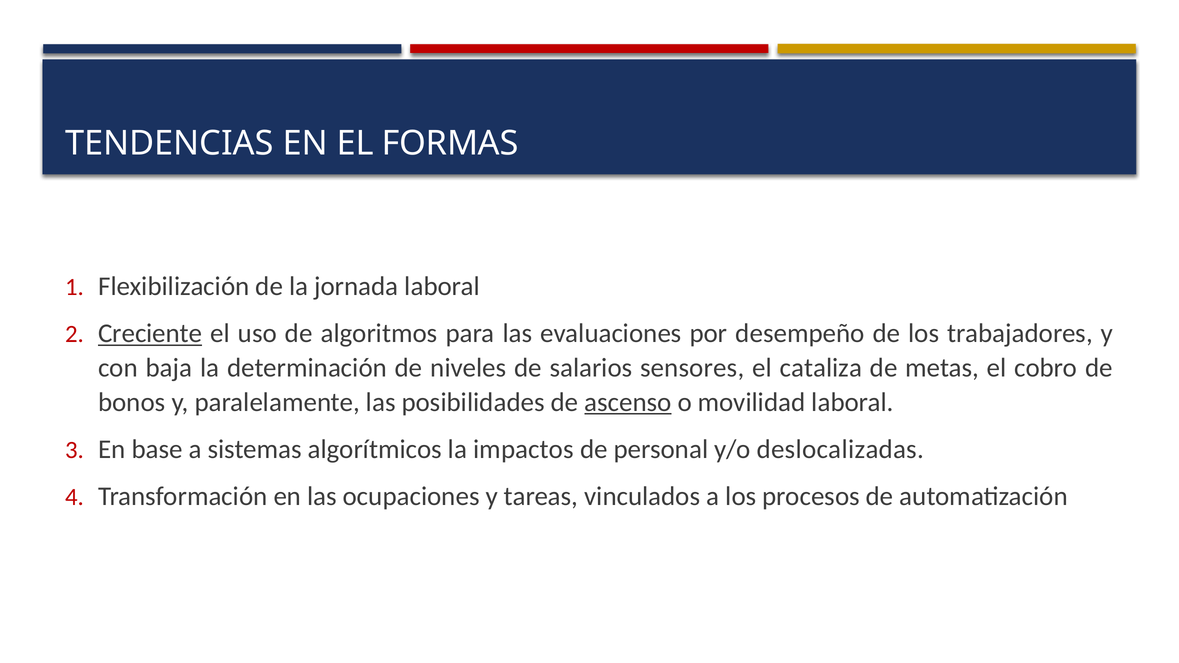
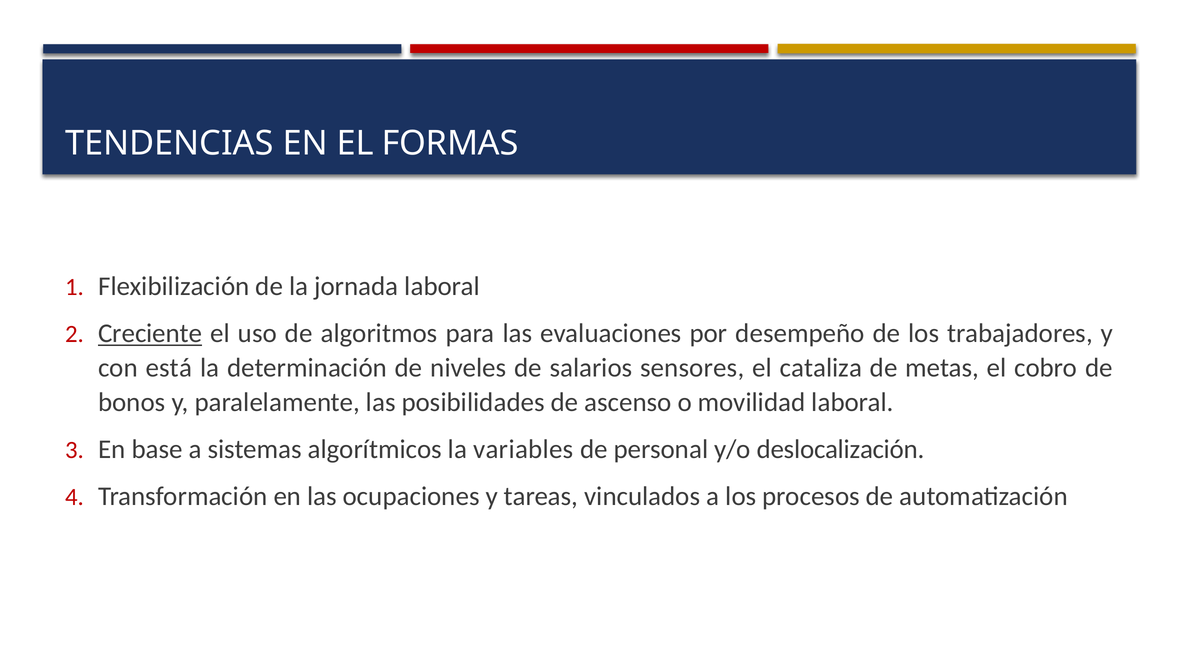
baja: baja -> está (169, 368)
ascenso underline: present -> none (628, 402)
impactos: impactos -> variables (523, 449)
deslocalizadas: deslocalizadas -> deslocalización (841, 449)
